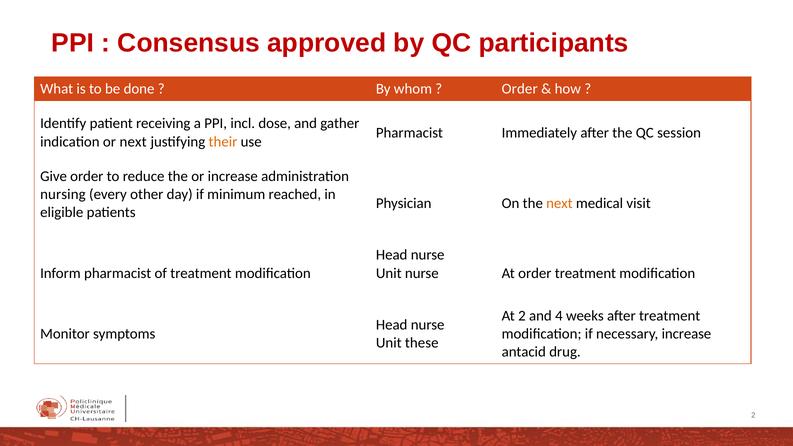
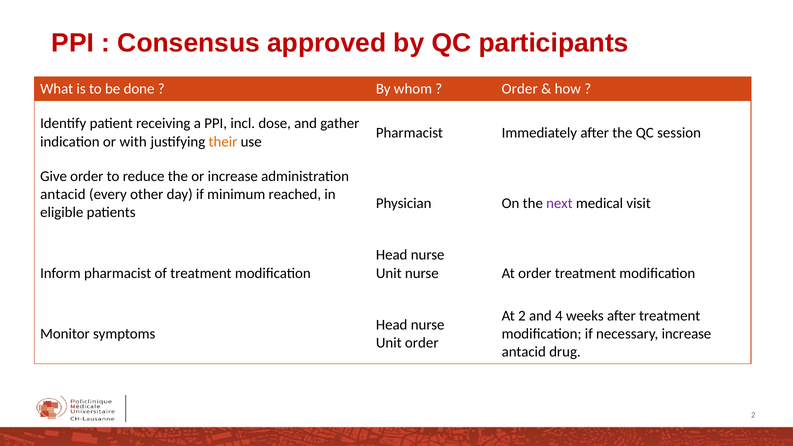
or next: next -> with (133, 142)
nursing: nursing -> antacid (63, 194)
next colour: orange -> purple (559, 204)
Unit these: these -> order (422, 343)
